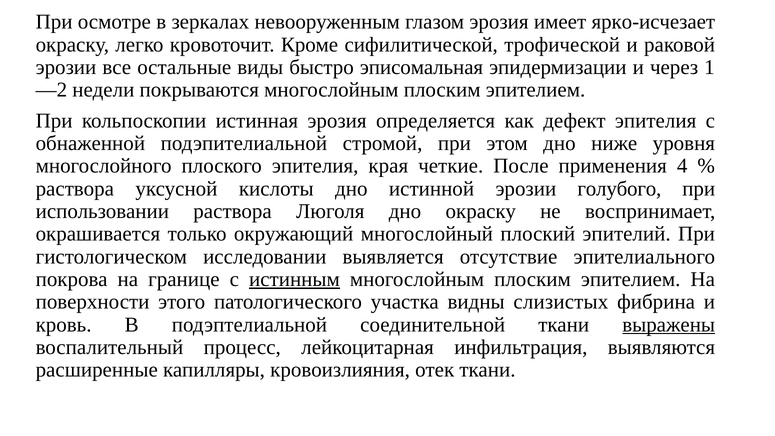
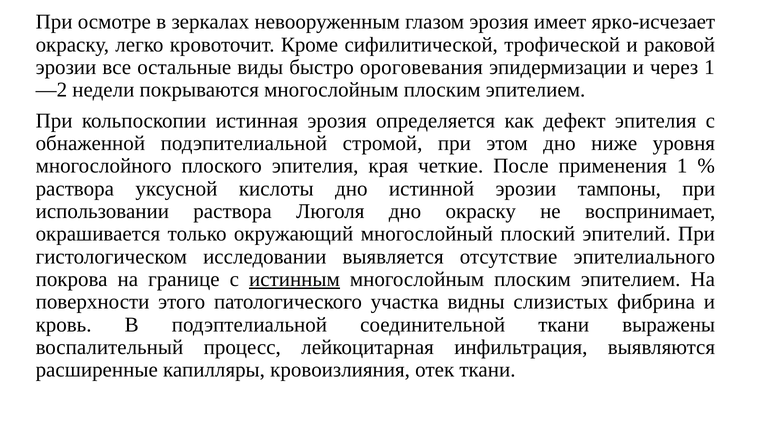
эписомальная: эписомальная -> ороговевания (421, 67)
применения 4: 4 -> 1 (682, 166)
голубого: голубого -> тампоны (619, 189)
выражены underline: present -> none (669, 325)
